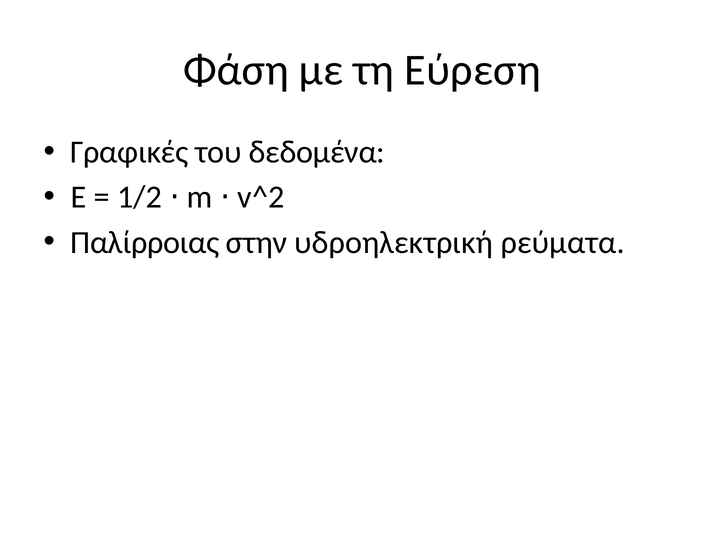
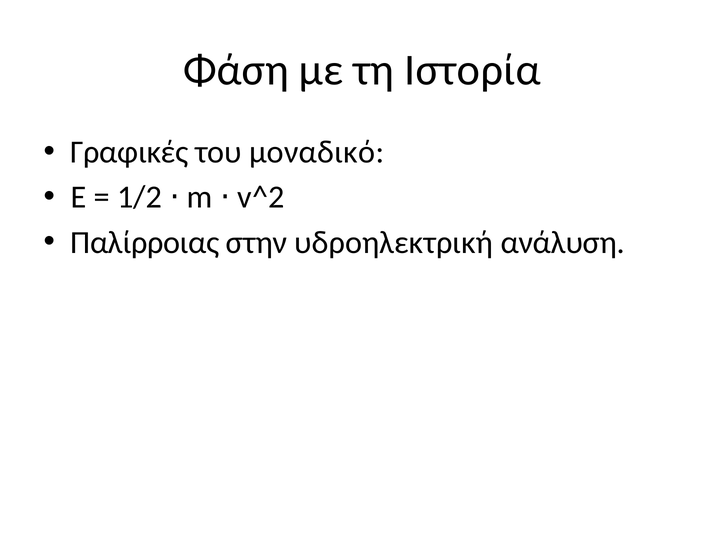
Εύρεση: Εύρεση -> Ιστορία (473, 70)
δεδομένα: δεδομένα -> μοναδικό (317, 152)
ρεύματα: ρεύματα -> ανάλυση (563, 242)
